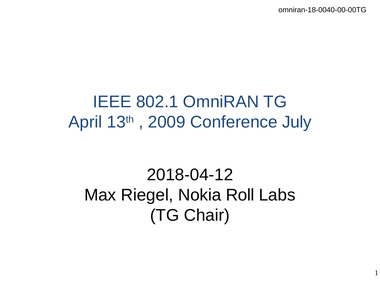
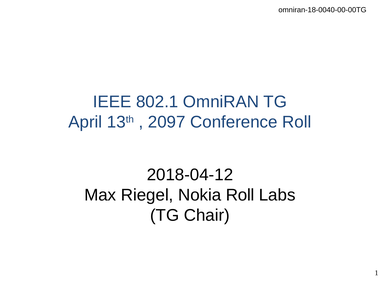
2009: 2009 -> 2097 (167, 122)
Conference July: July -> Roll (297, 122)
